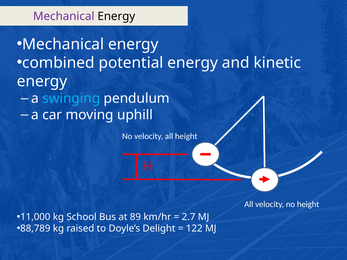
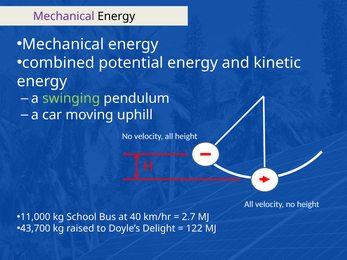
swinging colour: light blue -> light green (71, 99)
89: 89 -> 40 (135, 217)
88,789: 88,789 -> 43,700 (35, 229)
